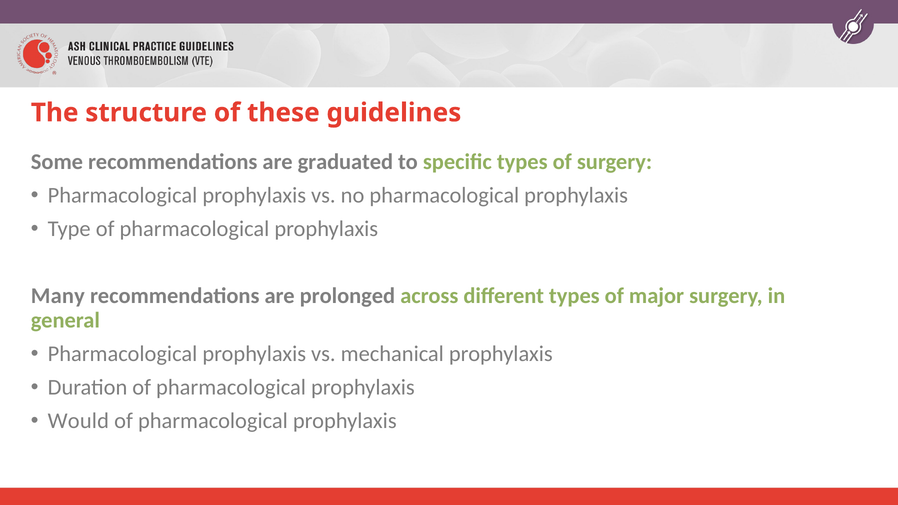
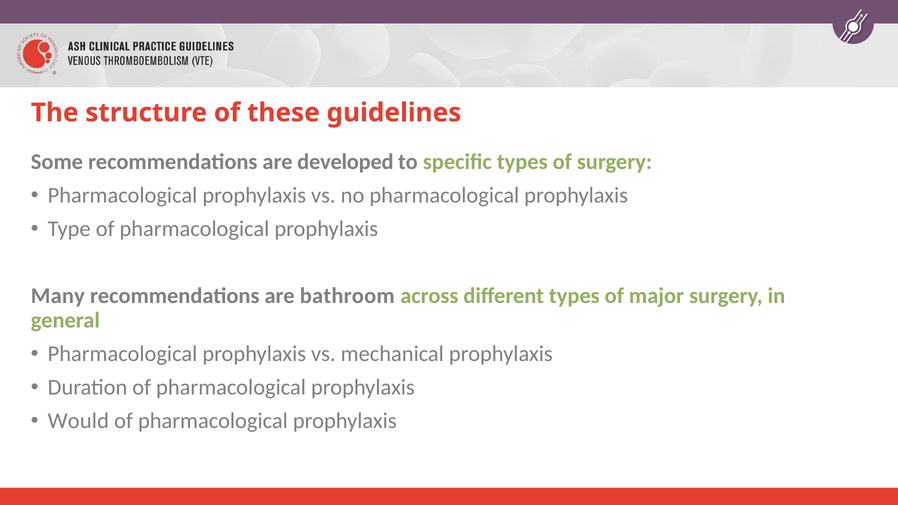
graduated: graduated -> developed (345, 162)
prolonged: prolonged -> bathroom (347, 296)
